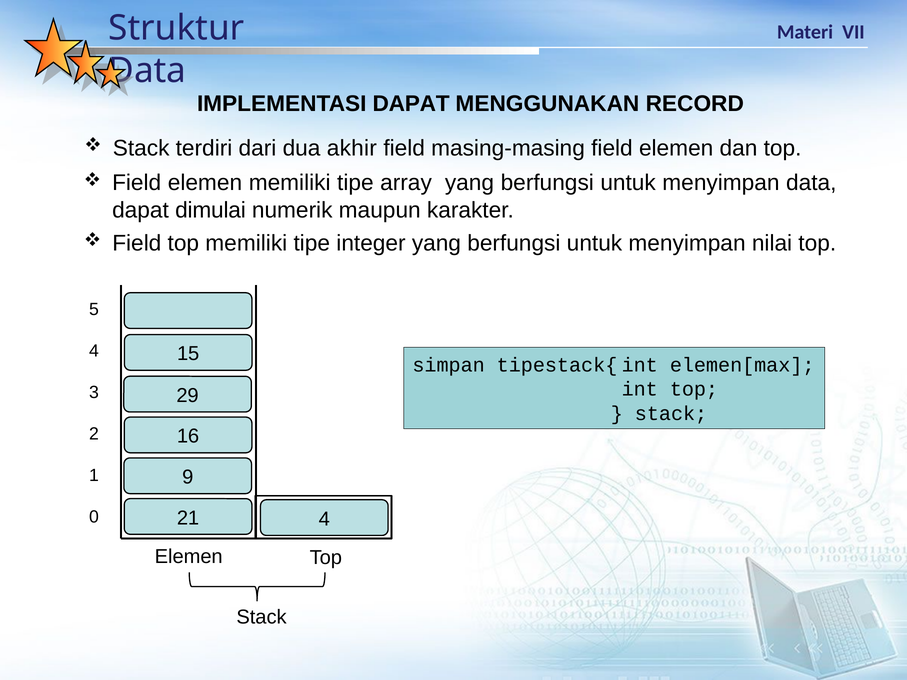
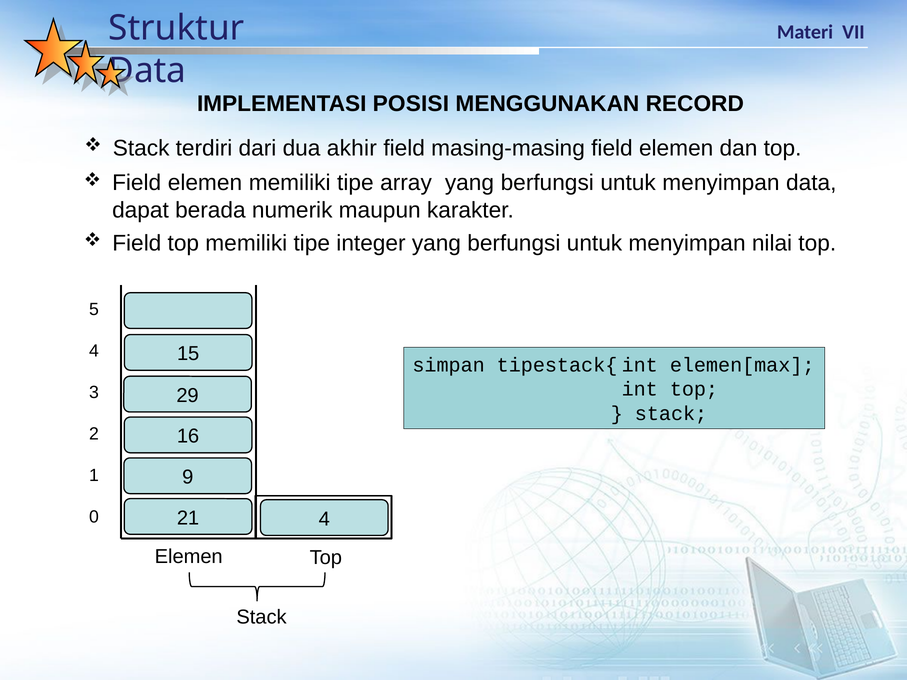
IMPLEMENTASI DAPAT: DAPAT -> POSISI (411, 104)
dimulai: dimulai -> berada (210, 210)
